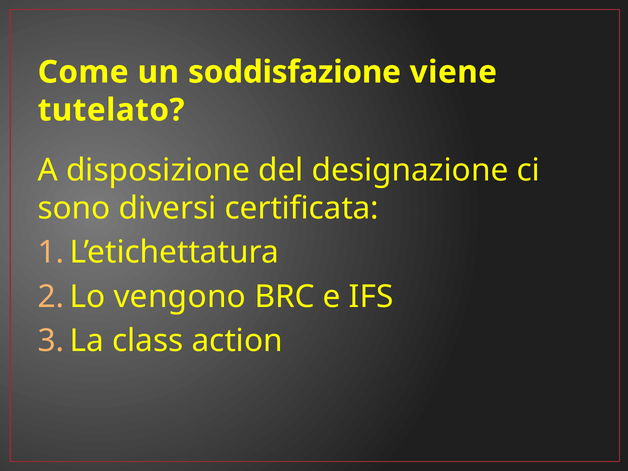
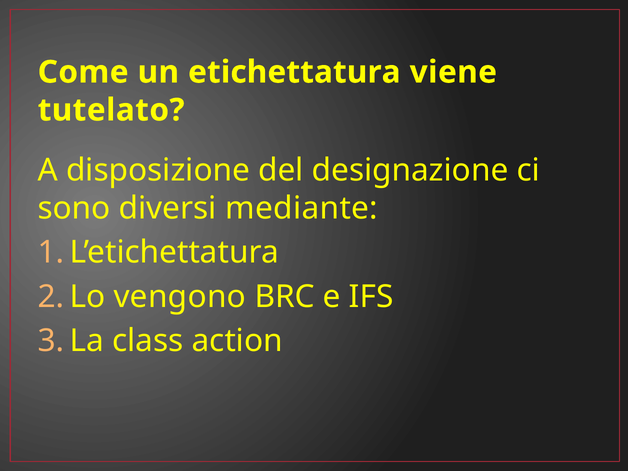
soddisfazione: soddisfazione -> etichettatura (294, 72)
certificata: certificata -> mediante (302, 208)
